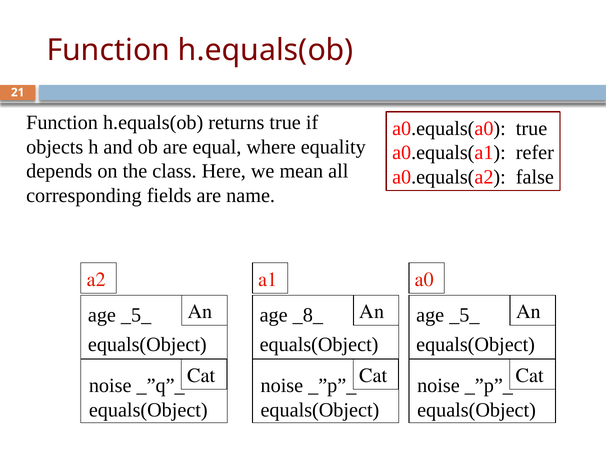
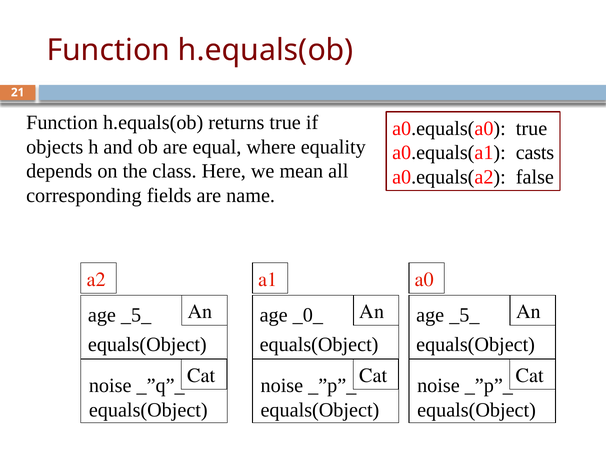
refer: refer -> casts (535, 152)
_8_: _8_ -> _0_ (308, 315)
